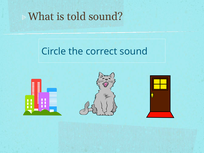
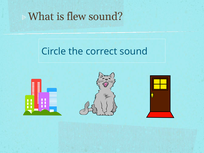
told: told -> flew (76, 16)
